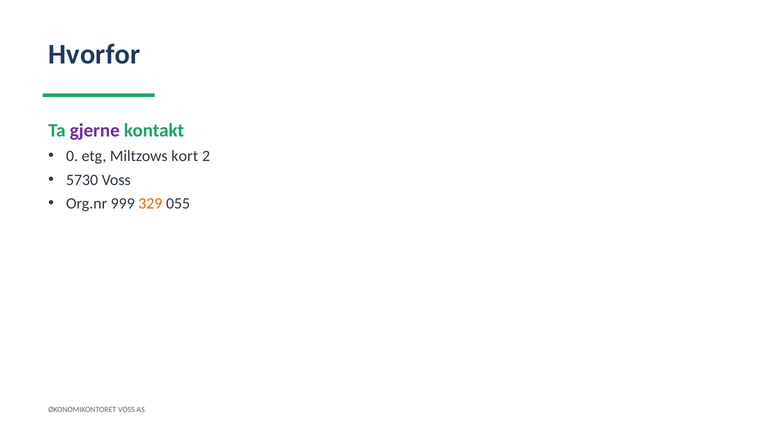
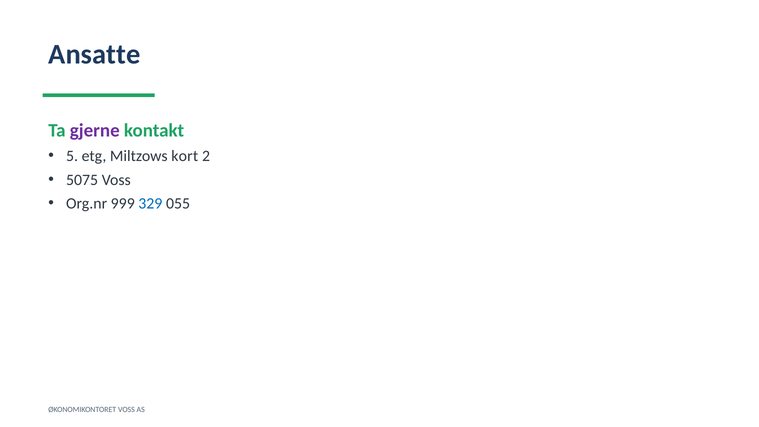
Hvorfor: Hvorfor -> Ansatte (94, 54)
0: 0 -> 5 (72, 156)
5730: 5730 -> 5075 (82, 180)
329 colour: orange -> blue (150, 204)
